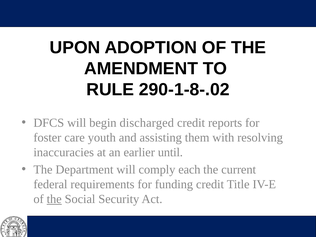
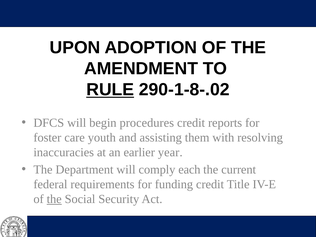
RULE underline: none -> present (110, 90)
discharged: discharged -> procedures (147, 123)
until: until -> year (170, 152)
